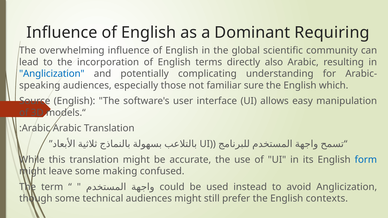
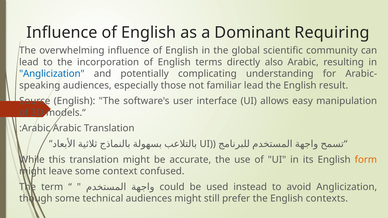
familiar sure: sure -> lead (254, 85)
which: which -> result (334, 85)
form colour: blue -> orange (366, 160)
making: making -> context (120, 171)
